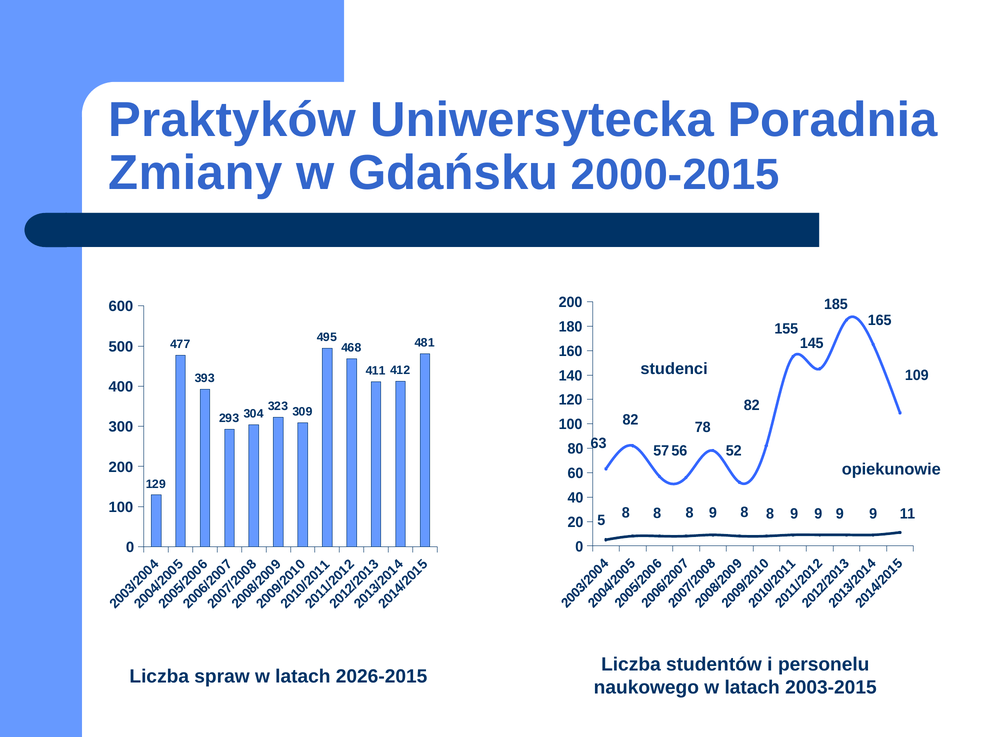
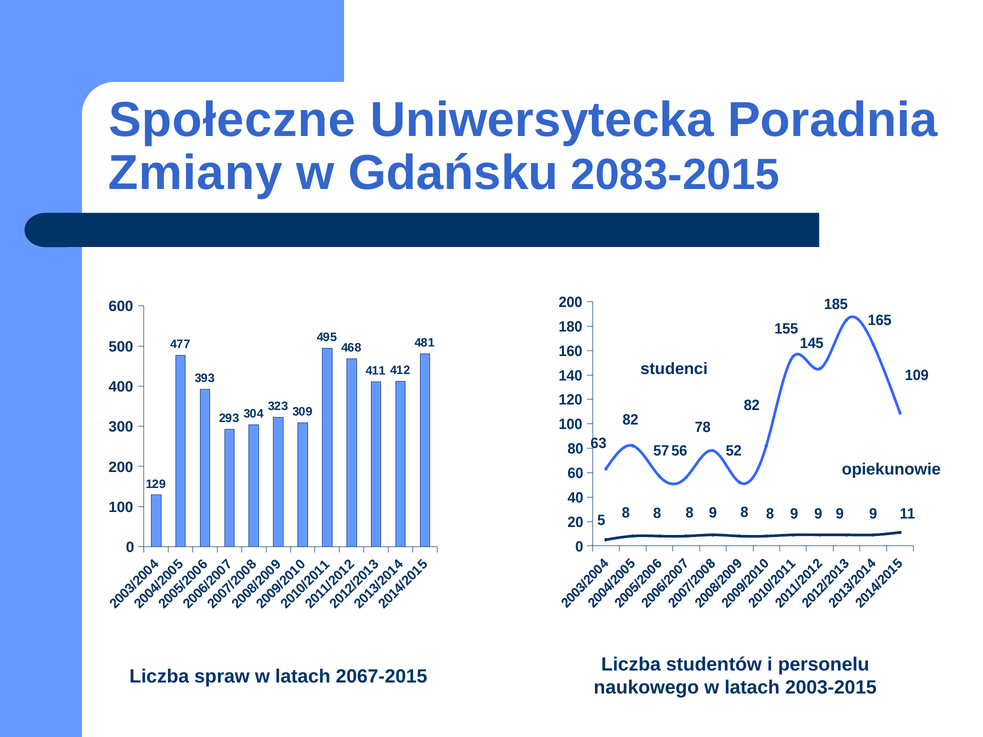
Praktyków: Praktyków -> Społeczne (232, 120)
2000-2015: 2000-2015 -> 2083-2015 (675, 175)
2026-2015: 2026-2015 -> 2067-2015 (382, 677)
